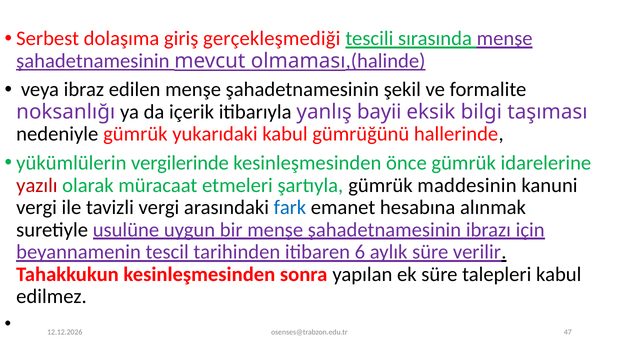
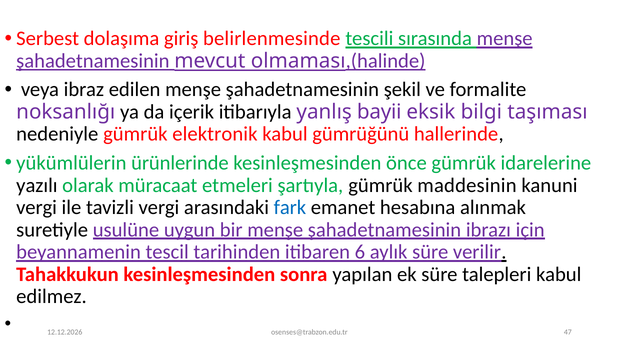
gerçekleşmediği: gerçekleşmediği -> belirlenmesinde (272, 39)
yukarıdaki: yukarıdaki -> elektronik (215, 134)
vergilerinde: vergilerinde -> ürünlerinde (180, 163)
yazılı colour: red -> black (37, 185)
